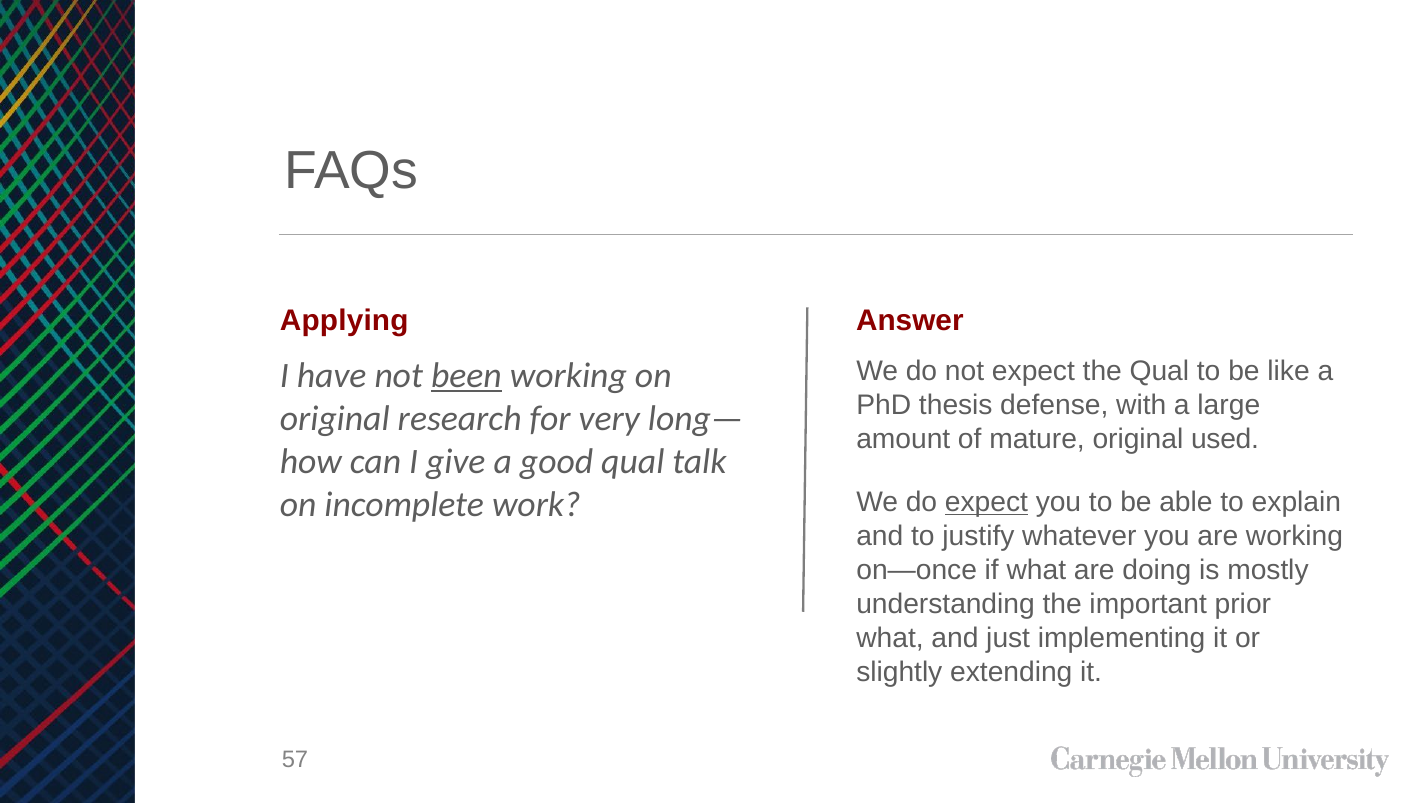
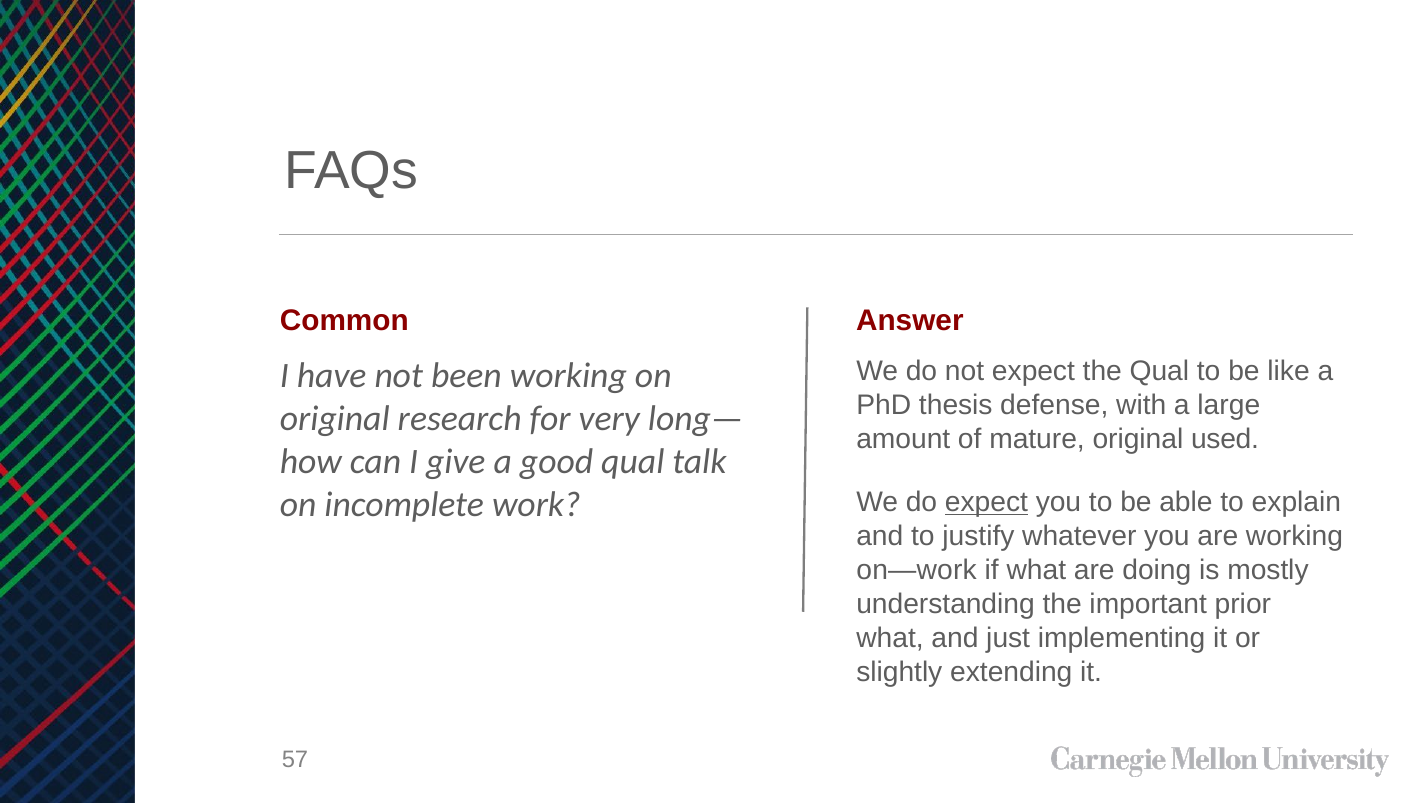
Applying: Applying -> Common (344, 320)
been underline: present -> none (466, 376)
on—once: on—once -> on—work (917, 570)
